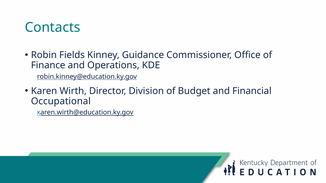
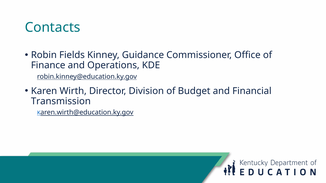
Occupational: Occupational -> Transmission (61, 101)
